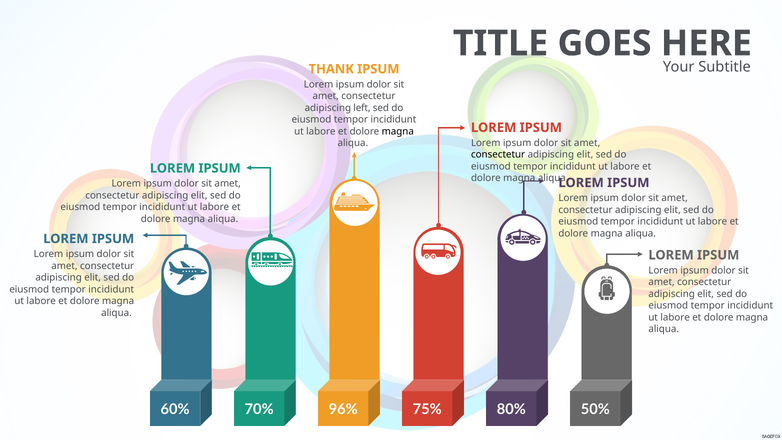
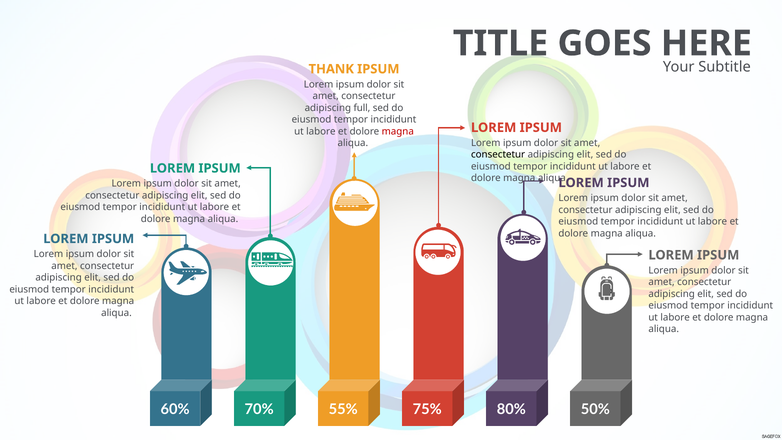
left: left -> full (362, 108)
magna colour: black -> red (398, 131)
96%: 96% -> 55% (343, 410)
